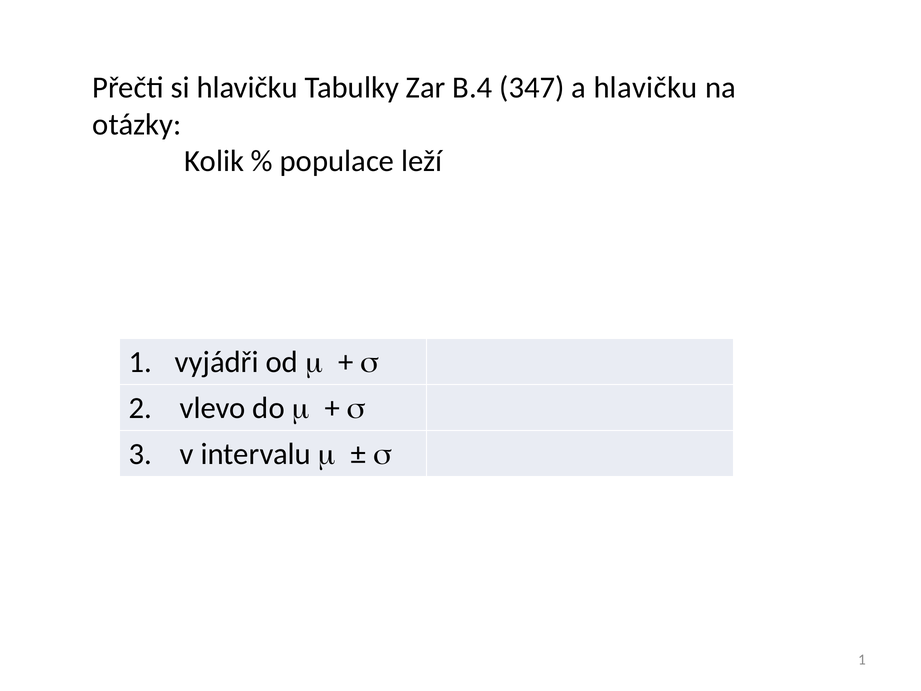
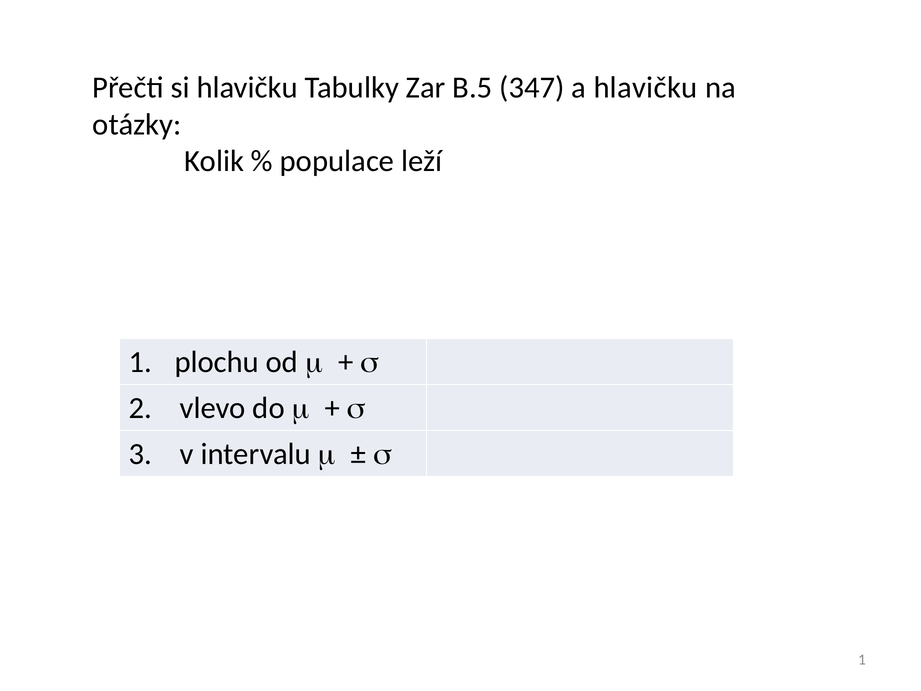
B.4: B.4 -> B.5 (472, 88)
vyjádři: vyjádři -> plochu (217, 362)
